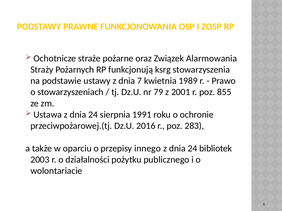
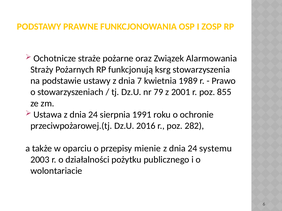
283: 283 -> 282 (194, 126)
innego: innego -> mienie (148, 149)
bibliotek: bibliotek -> systemu (216, 149)
